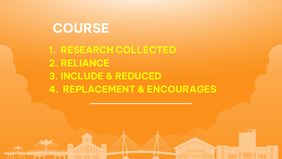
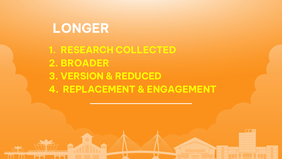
COURSE: COURSE -> LONGER (81, 28)
RELIANCE: RELIANCE -> BROADER (85, 63)
INCLUDE: INCLUDE -> VERSION (82, 76)
ENCOURAGES: ENCOURAGES -> ENGAGEMENT (182, 89)
